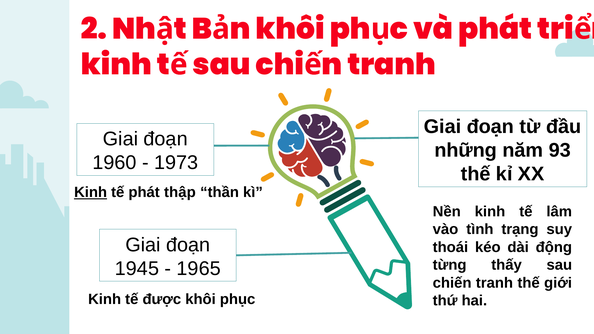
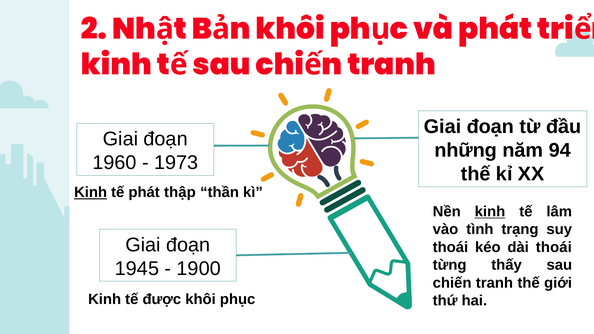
93: 93 -> 94 (560, 150)
kinh underline: none -> present (490, 212)
dài động: động -> thoái (554, 247)
1965: 1965 -> 1900 (199, 269)
